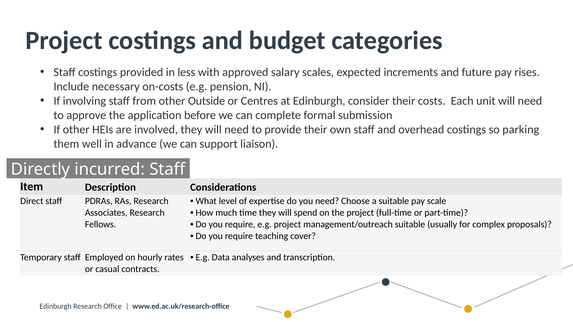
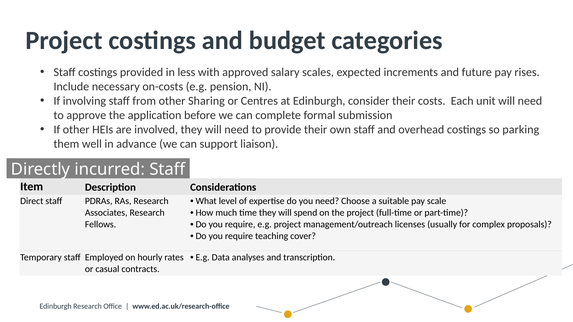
Outside: Outside -> Sharing (206, 101)
management/outreach suitable: suitable -> licenses (410, 225)
